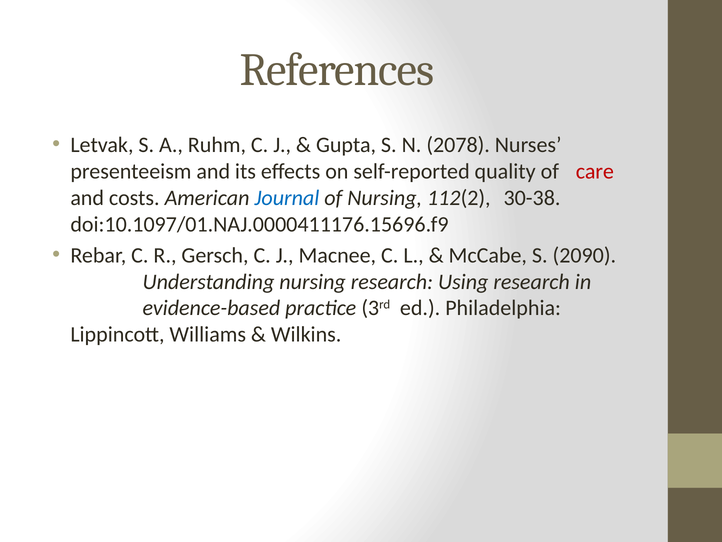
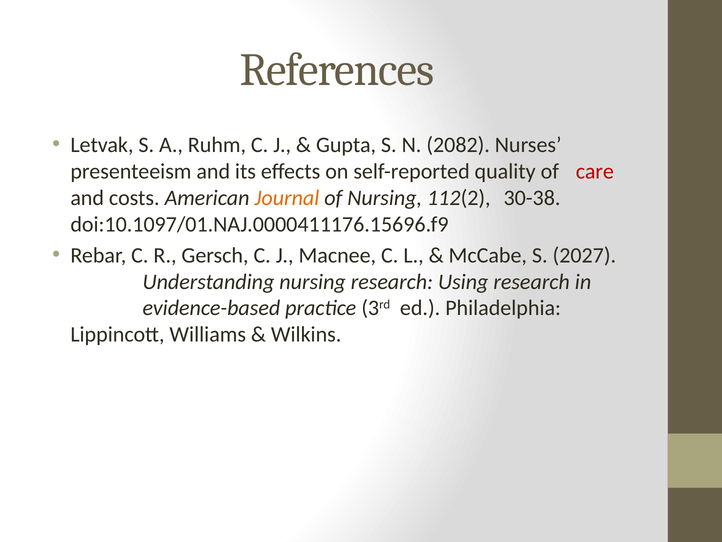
2078: 2078 -> 2082 (458, 145)
Journal colour: blue -> orange (287, 198)
2090: 2090 -> 2027 (584, 255)
